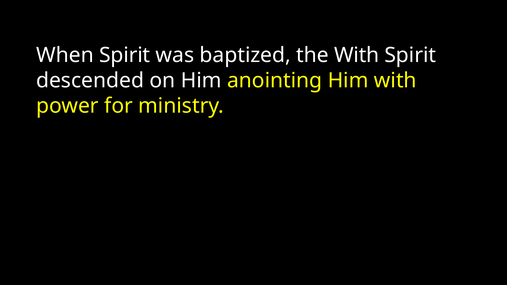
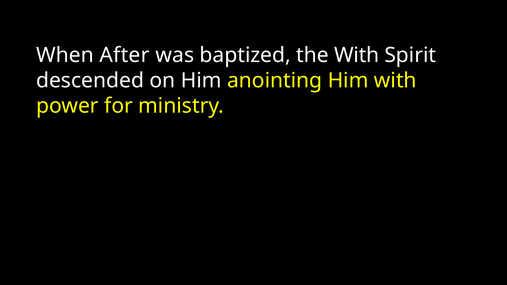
When Spirit: Spirit -> After (125, 55)
